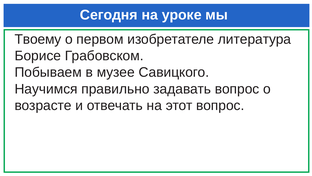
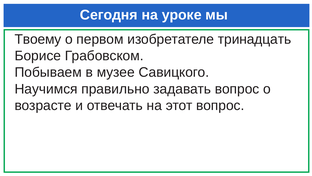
литература: литература -> тринадцать (255, 39)
